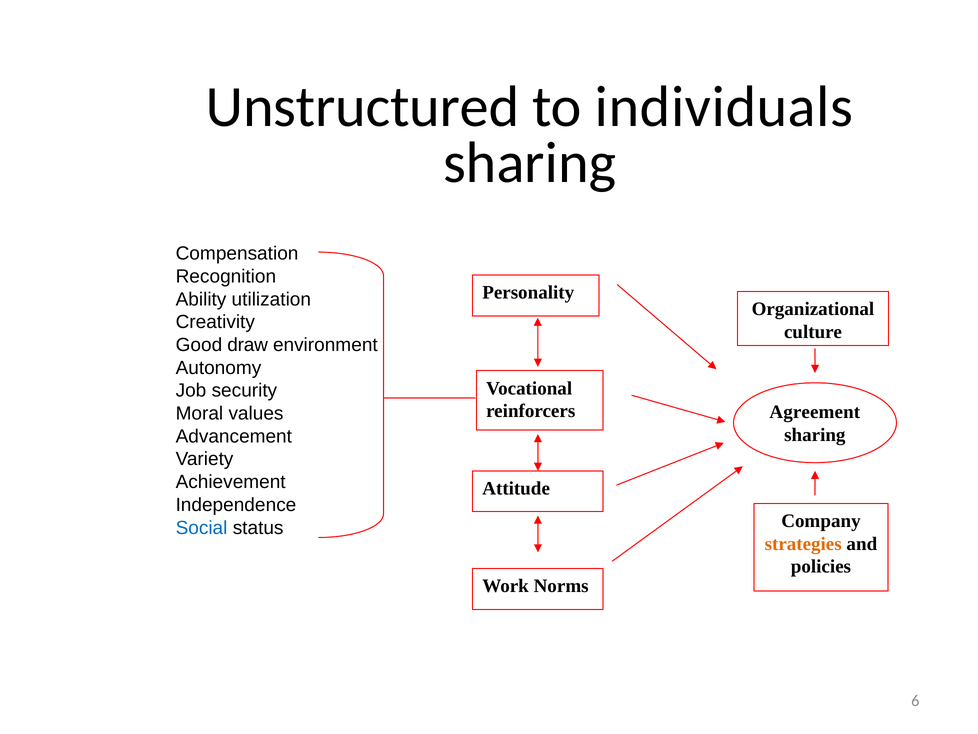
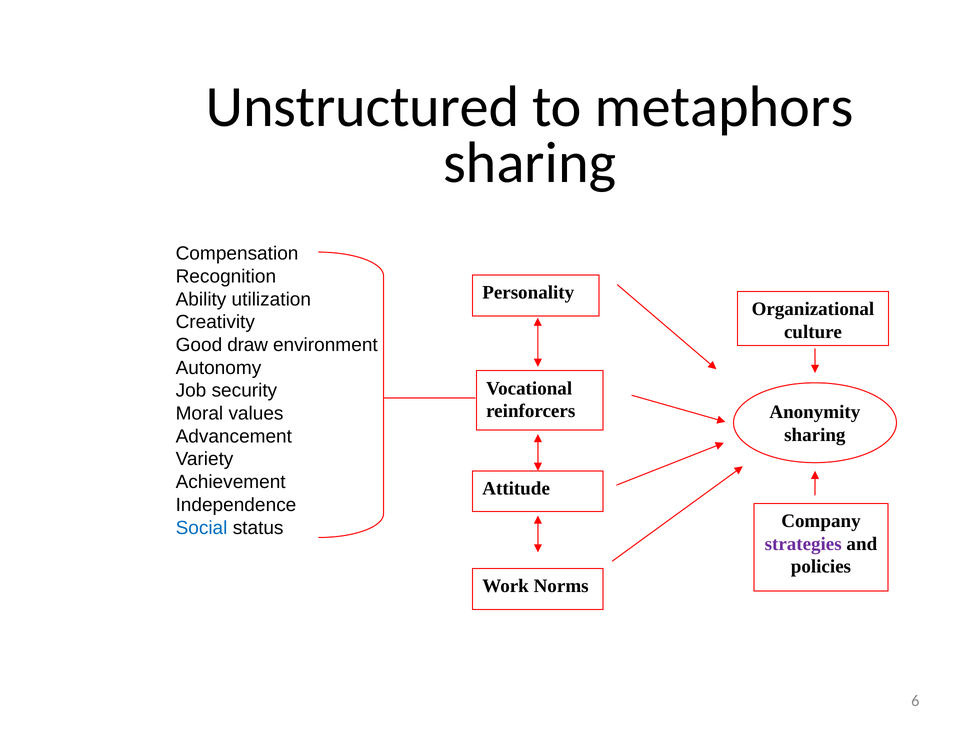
individuals: individuals -> metaphors (724, 107)
Agreement: Agreement -> Anonymity (815, 412)
strategies colour: orange -> purple (803, 543)
